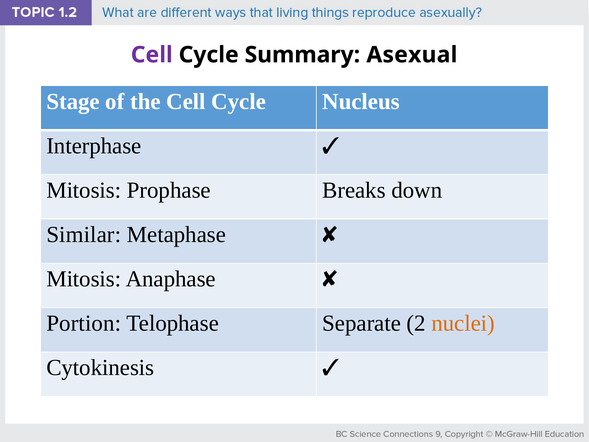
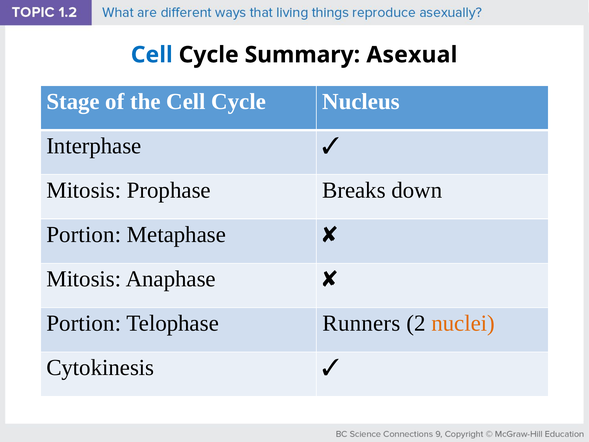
Cell colour: purple -> blue (152, 55)
Similar: Similar -> Portion (84, 235)
Separate: Separate -> Runners (361, 323)
